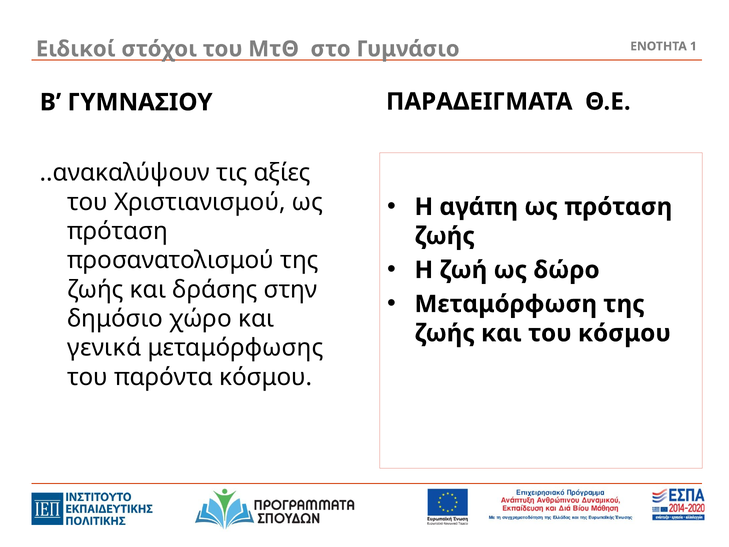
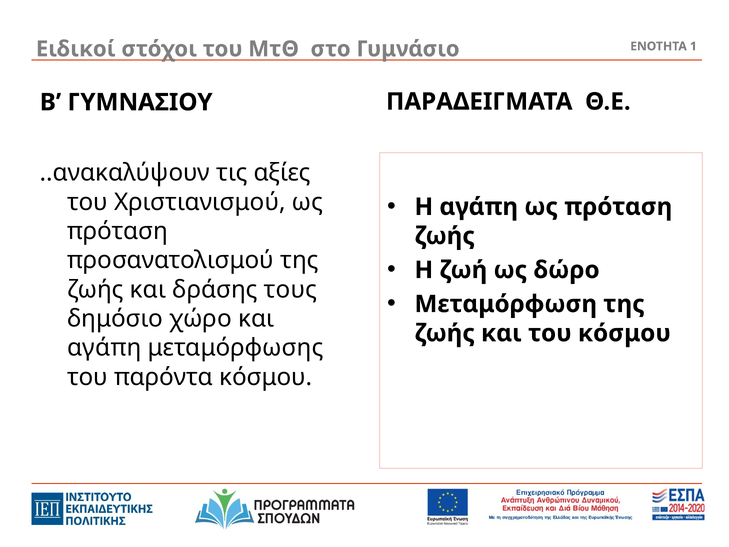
στην: στην -> τους (291, 289)
γενικά: γενικά -> αγάπη (104, 348)
